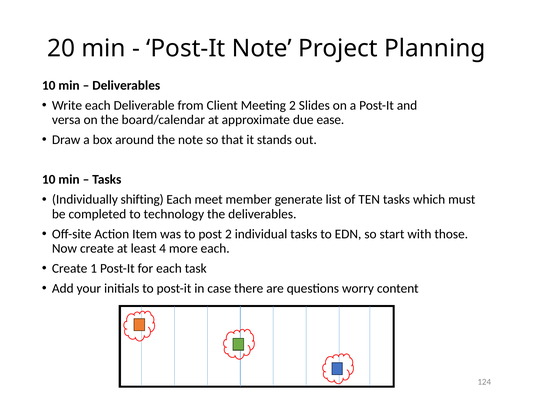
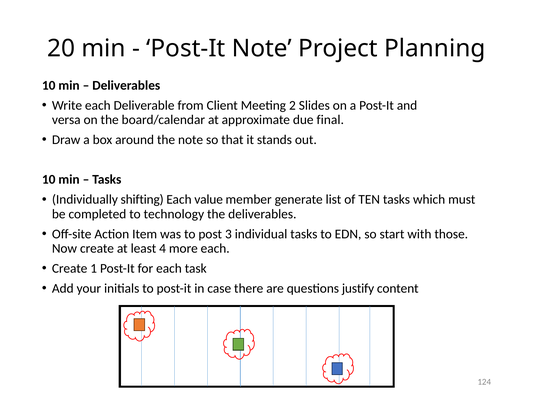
ease: ease -> final (330, 120)
meet: meet -> value (209, 199)
post 2: 2 -> 3 (228, 234)
worry: worry -> justify (358, 288)
